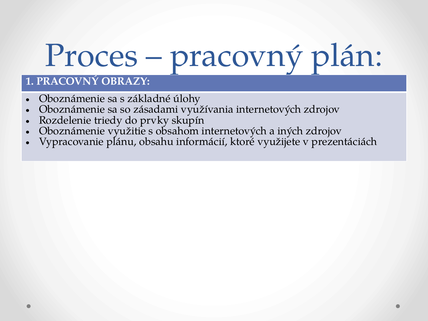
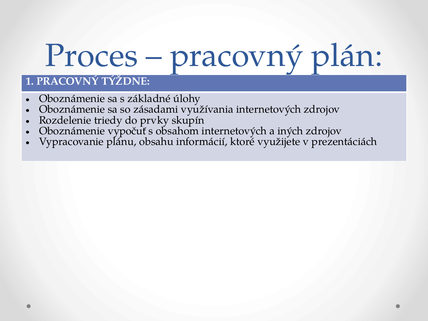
OBRAZY: OBRAZY -> TÝŽDNE (126, 81)
využitie: využitie -> vypočuť (127, 131)
